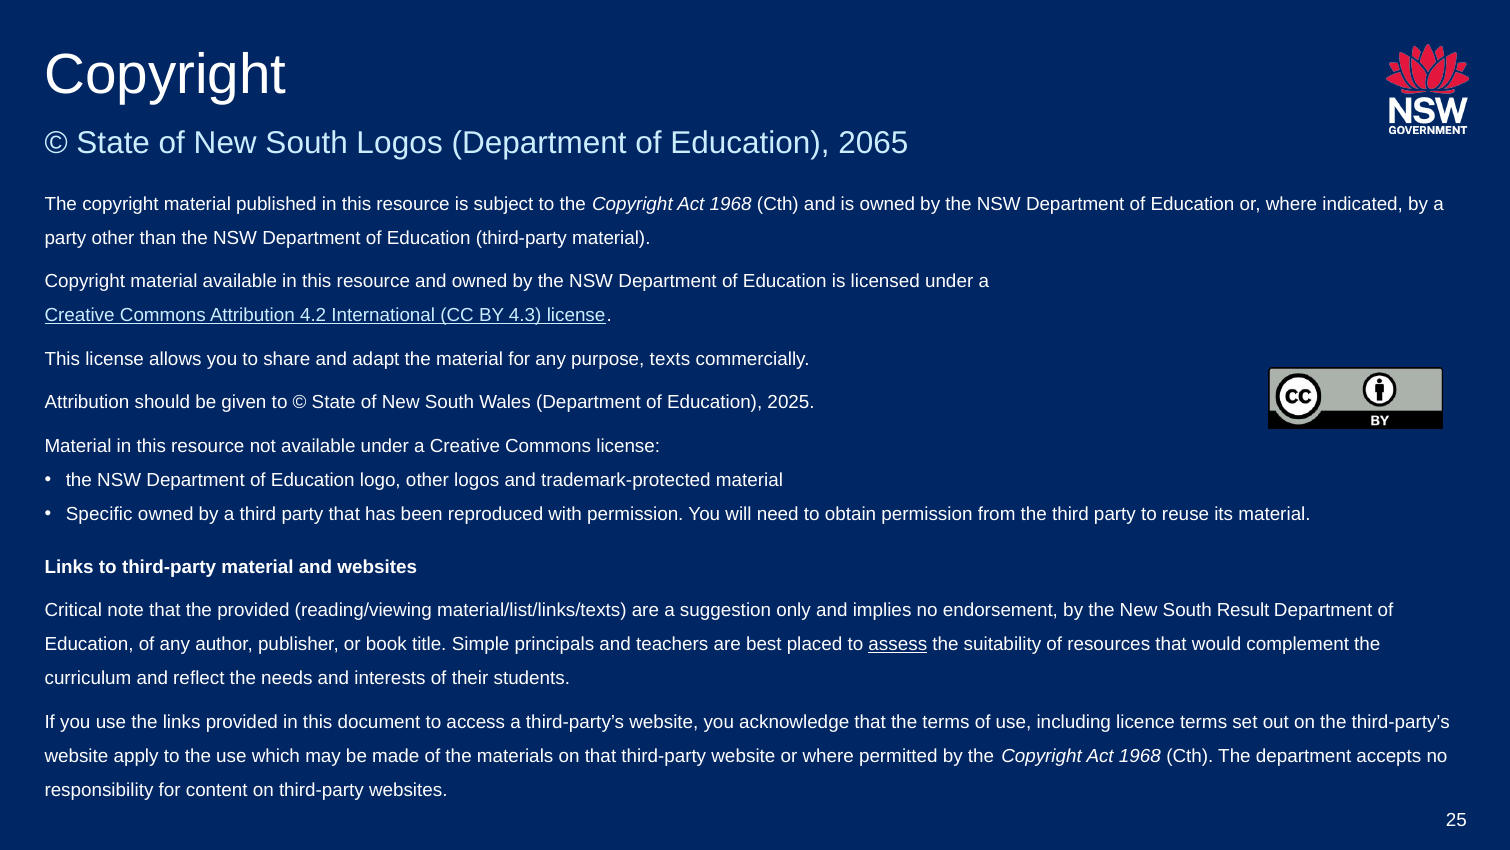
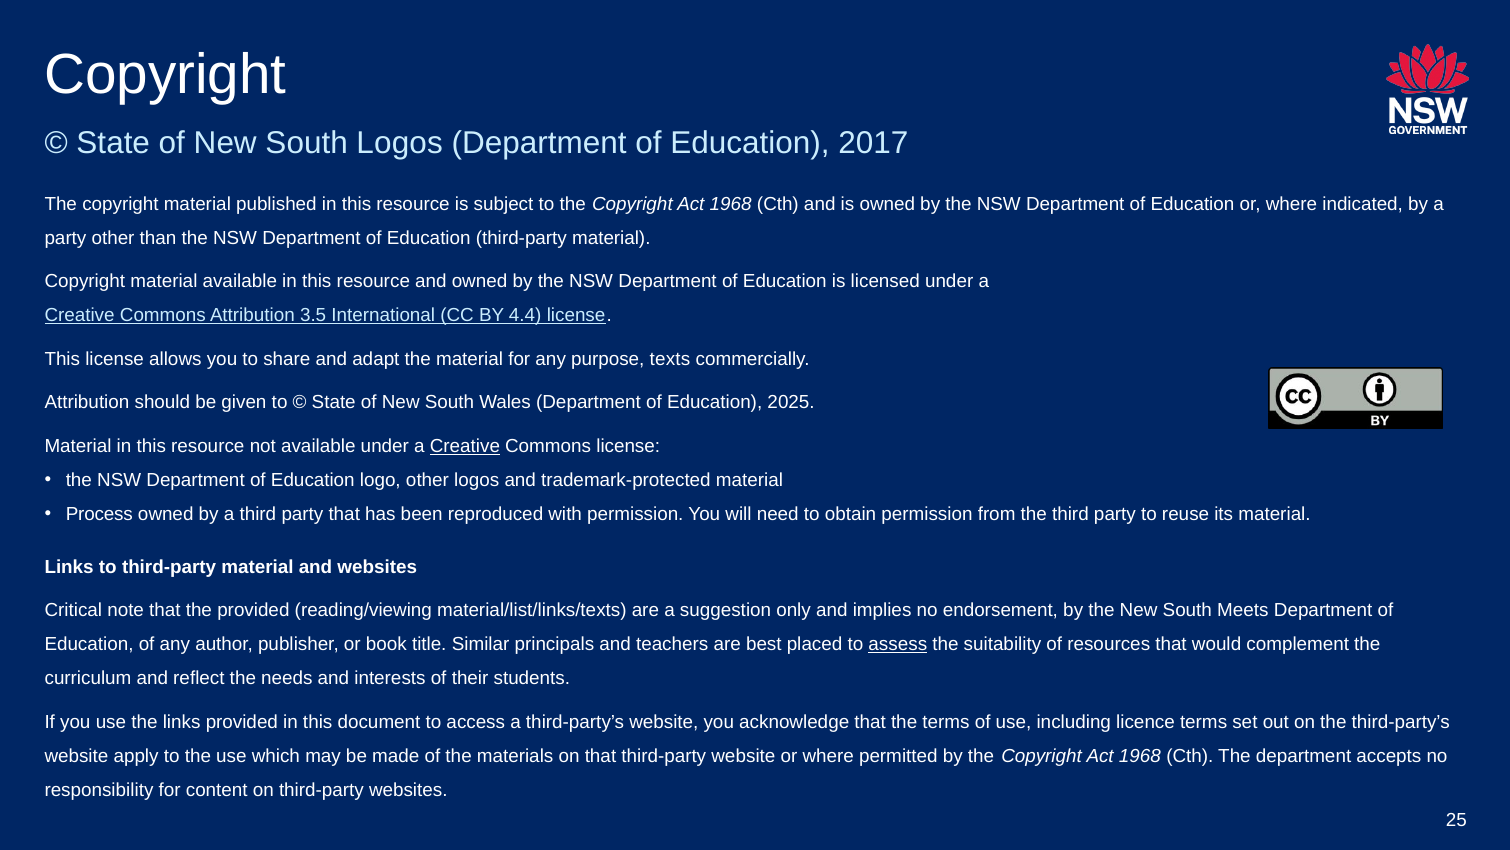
2065: 2065 -> 2017 (873, 143)
4.2: 4.2 -> 3.5 (313, 315)
4.3: 4.3 -> 4.4 (525, 315)
Creative underline: none -> present (465, 446)
Specific: Specific -> Process (99, 514)
Result: Result -> Meets (1243, 610)
Simple: Simple -> Similar (481, 644)
